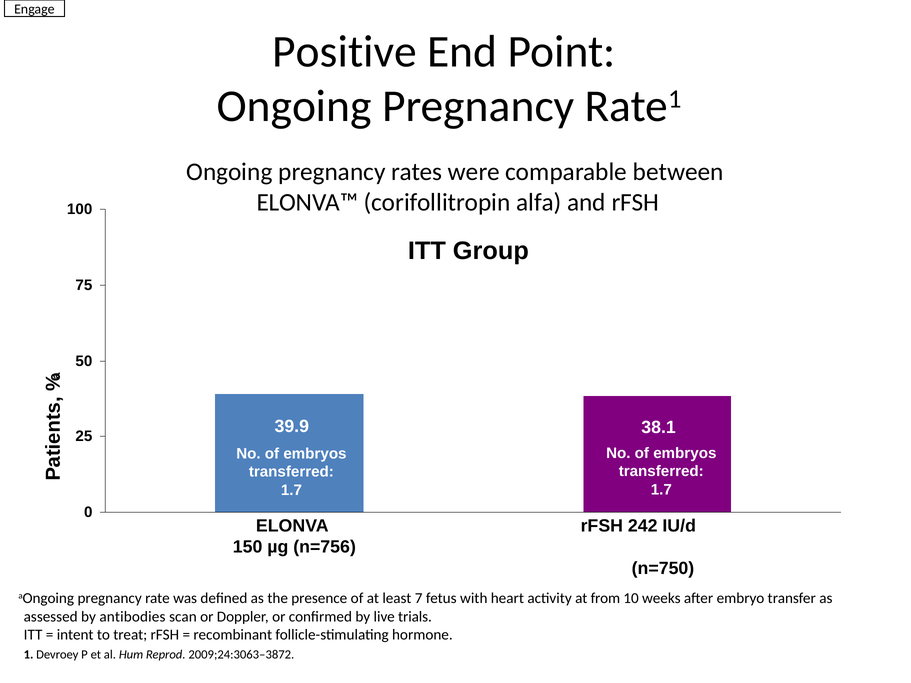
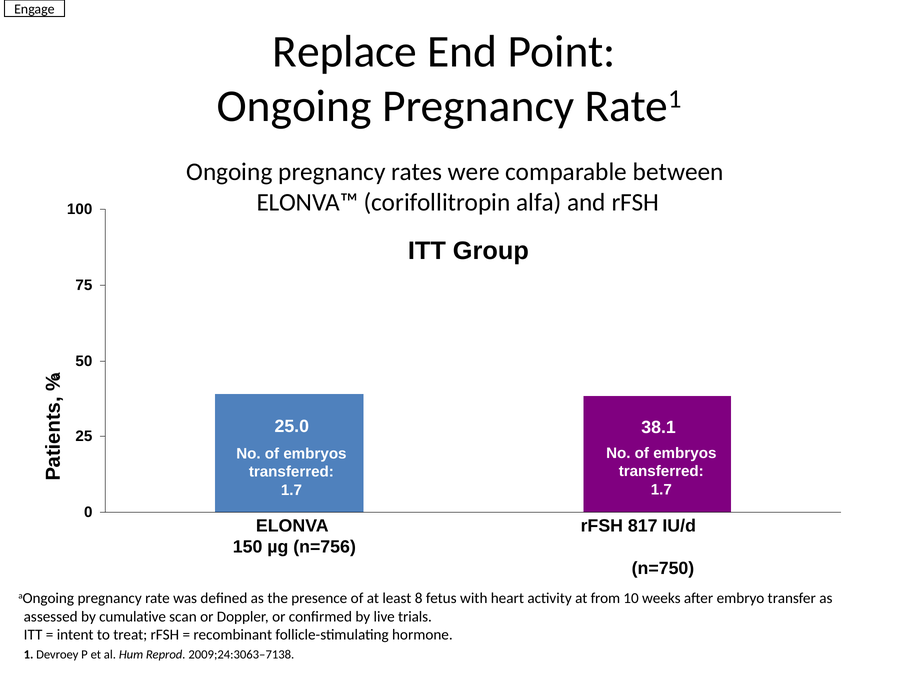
Positive: Positive -> Replace (345, 52)
39.9: 39.9 -> 25.0 (292, 426)
242: 242 -> 817 (643, 526)
7: 7 -> 8 (419, 599)
antibodies: antibodies -> cumulative (133, 617)
2009;24:3063‒3872: 2009;24:3063‒3872 -> 2009;24:3063‒7138 (241, 655)
